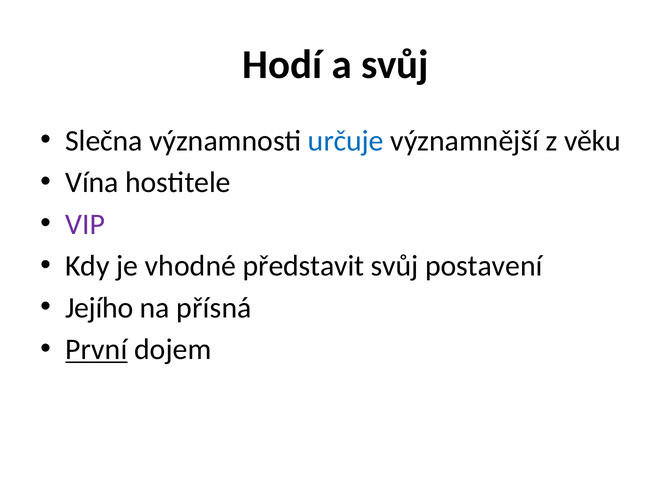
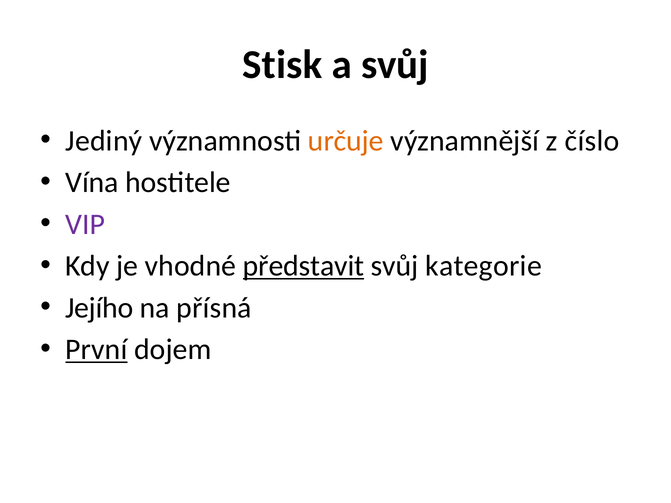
Hodí: Hodí -> Stisk (282, 65)
Slečna: Slečna -> Jediný (104, 141)
určuje colour: blue -> orange (346, 141)
věku: věku -> číslo (592, 141)
představit underline: none -> present (304, 266)
postavení: postavení -> kategorie (484, 266)
